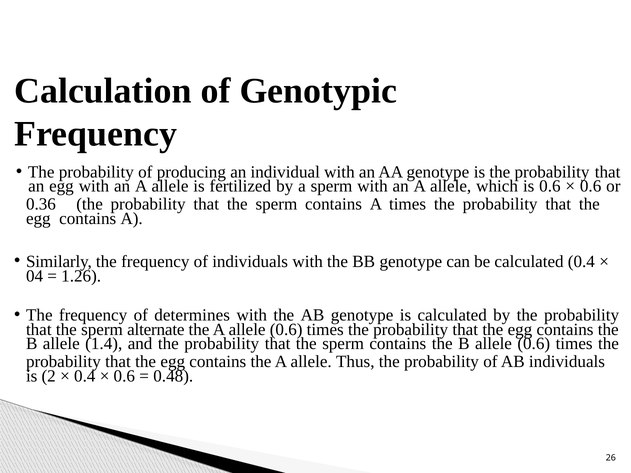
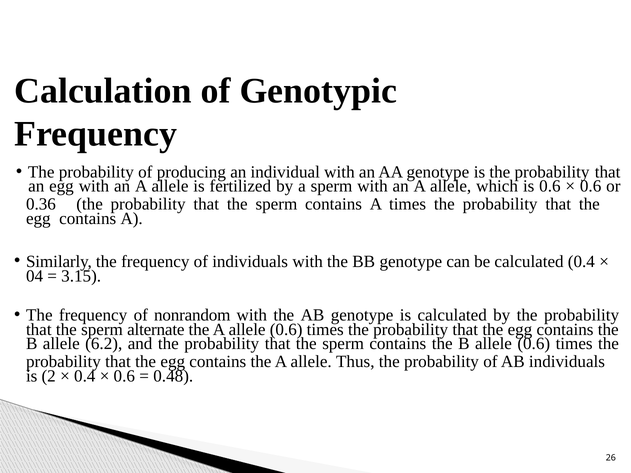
1.26: 1.26 -> 3.15 (81, 276)
determines: determines -> nonrandom (192, 315)
1.4: 1.4 -> 6.2 (104, 344)
